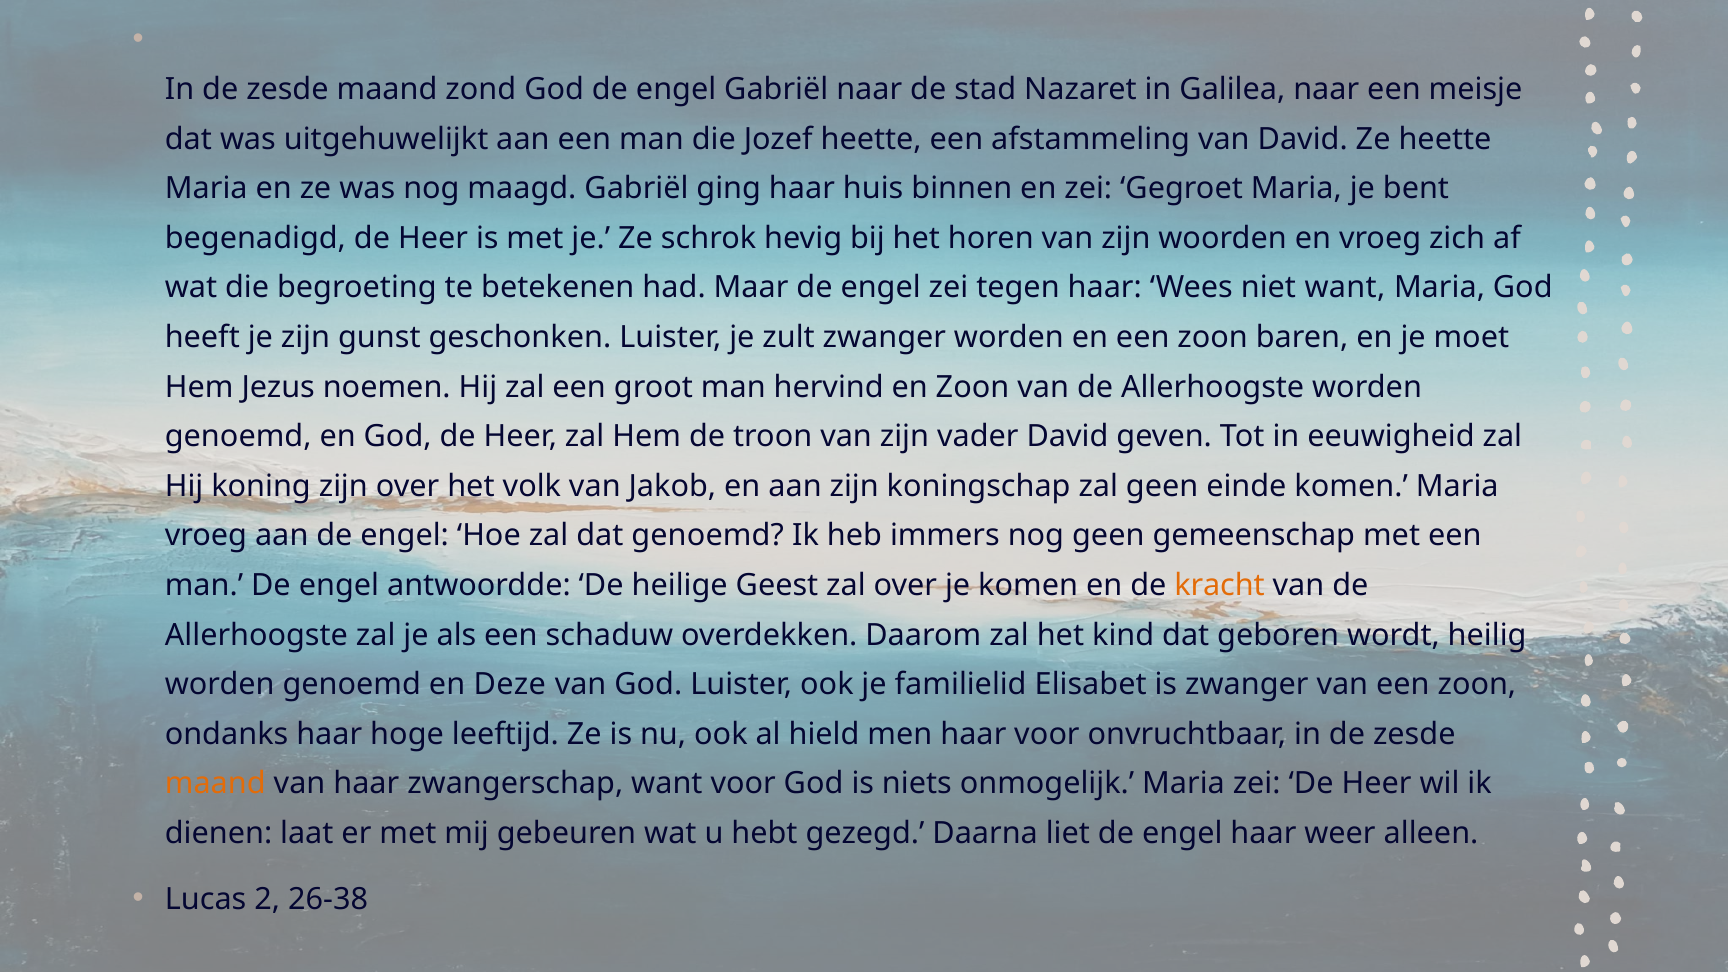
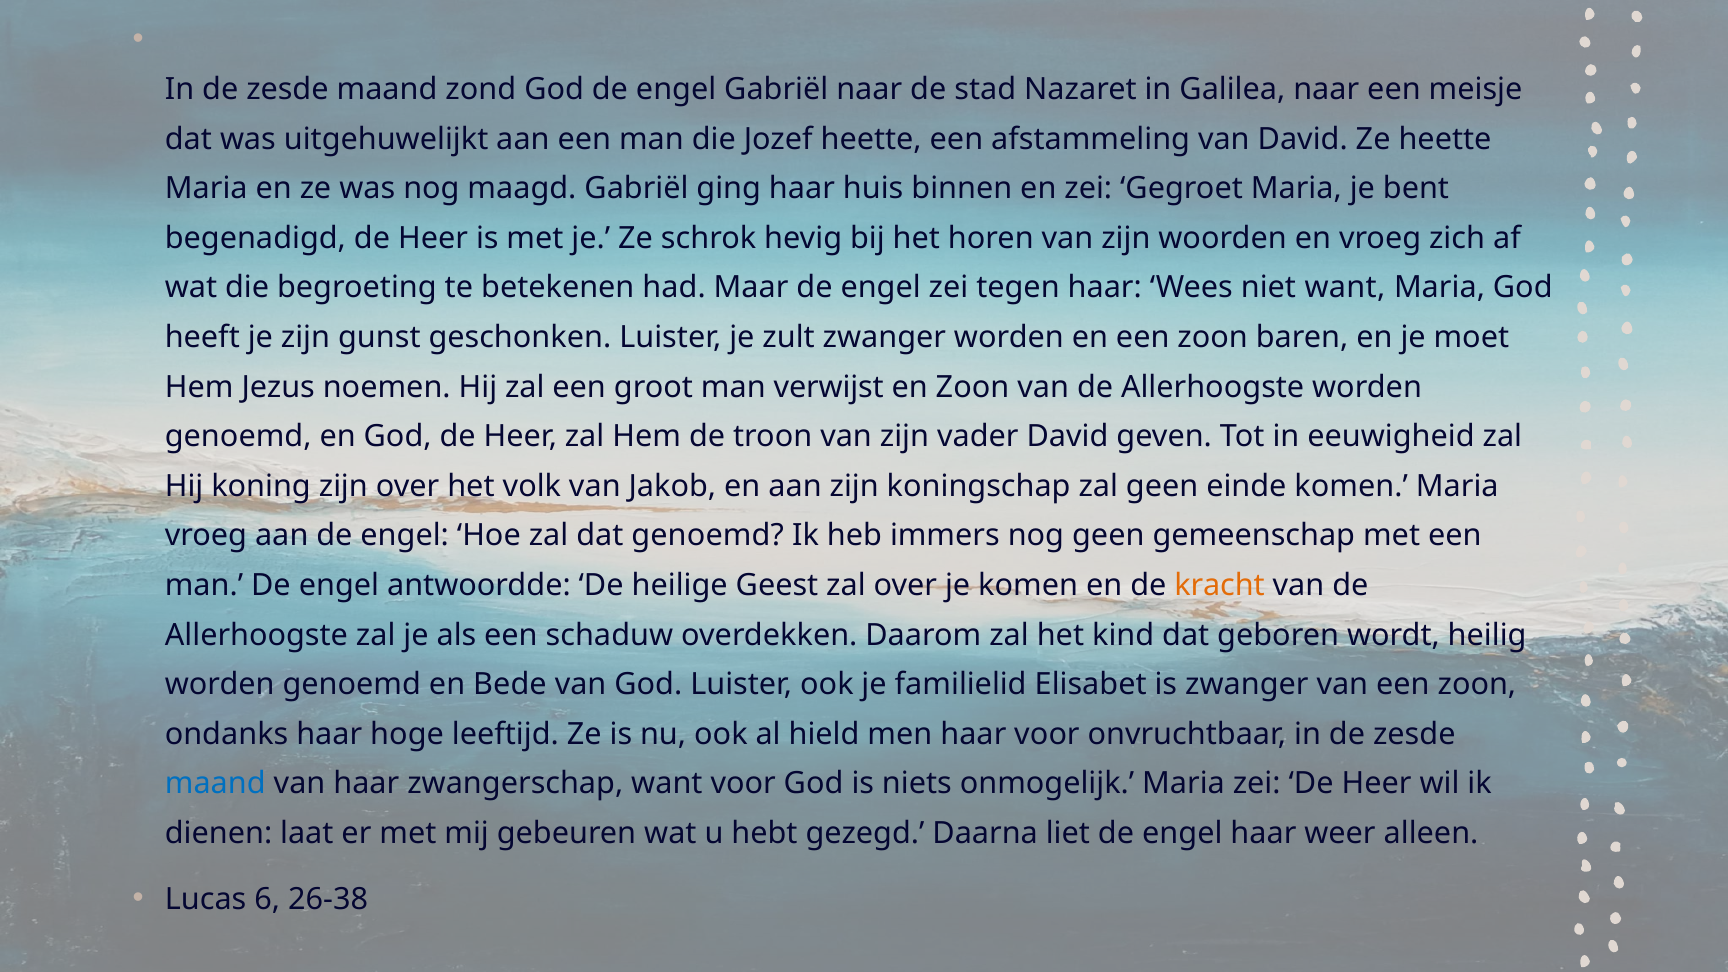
hervind: hervind -> verwijst (829, 387)
Deze: Deze -> Bede (510, 685)
maand colour: orange -> blue (215, 784)
2: 2 -> 6 (267, 899)
